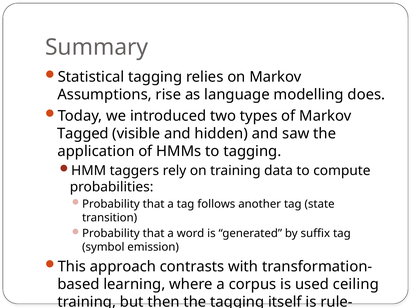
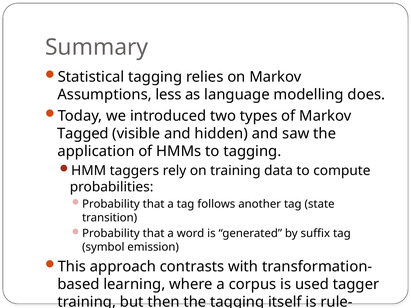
rise: rise -> less (168, 95)
ceiling: ceiling -> tagger (356, 285)
